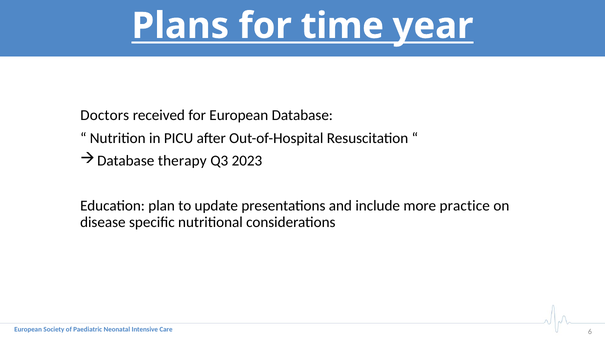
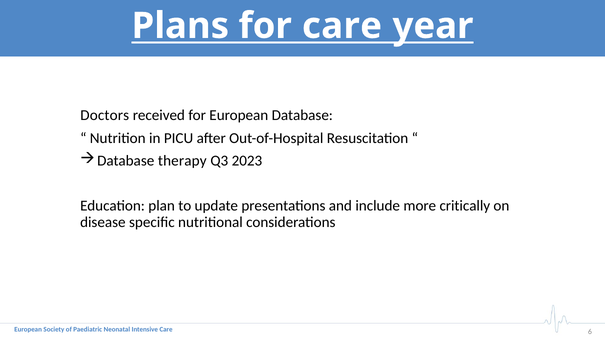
for time: time -> care (342, 26)
practice: practice -> critically (465, 206)
